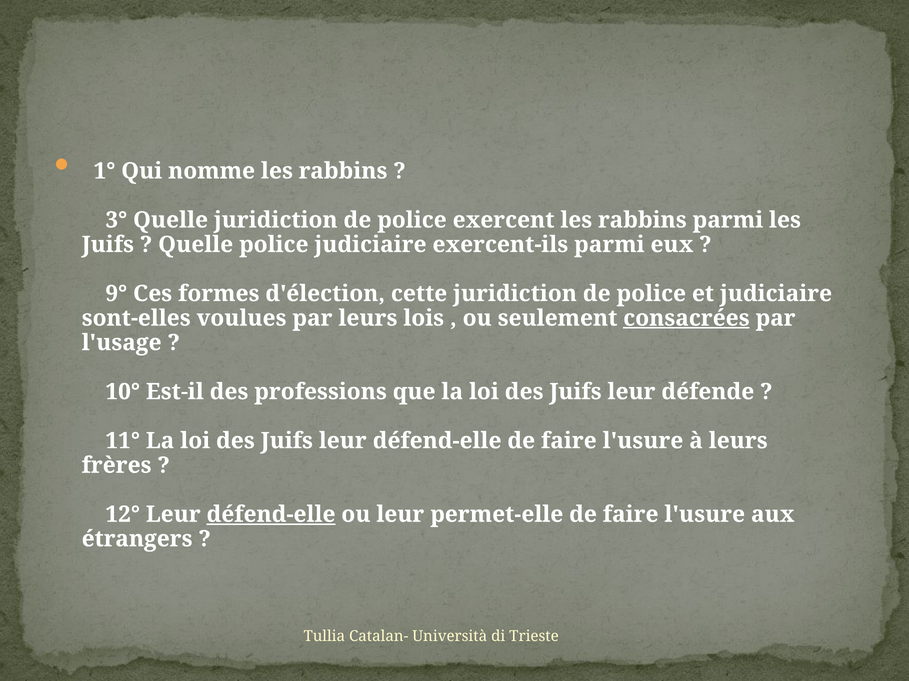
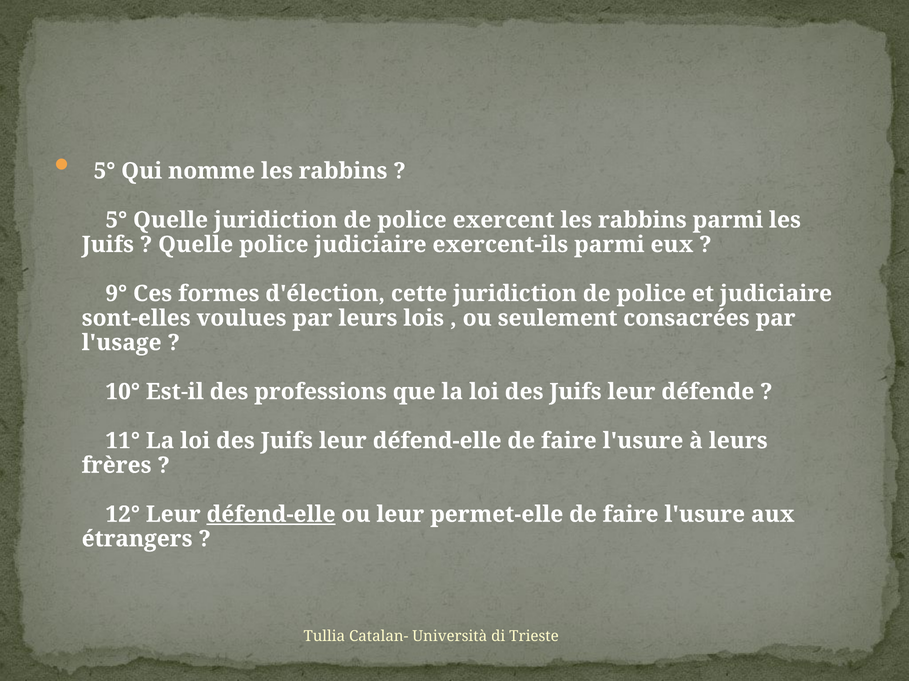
1°: 1° -> 5° (104, 171)
3°: 3° -> 5° (116, 220)
consacrées underline: present -> none (686, 318)
